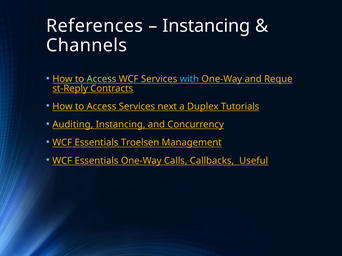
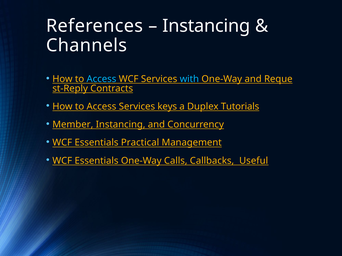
Access colour: light green -> light blue (101, 79)
next: next -> keys (167, 107)
Auditing: Auditing -> Member (73, 125)
Troelsen: Troelsen -> Practical (140, 143)
